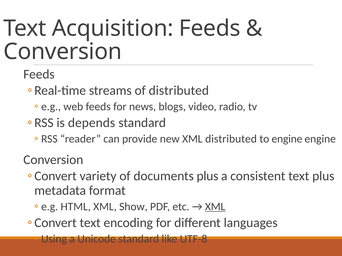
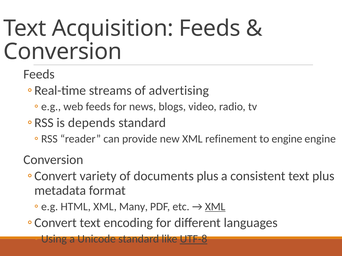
of distributed: distributed -> advertising (179, 91)
XML distributed: distributed -> refinement (231, 139)
Show: Show -> Many (133, 207)
UTF-8 underline: none -> present (194, 239)
